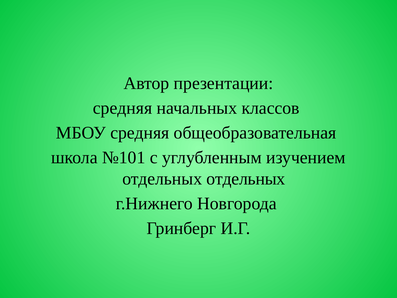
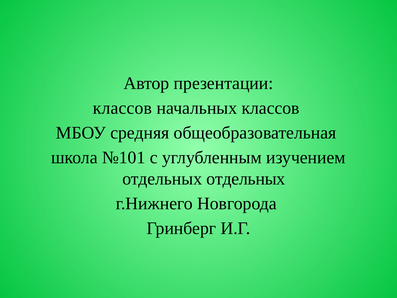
средняя: средняя -> классов (122, 108)
